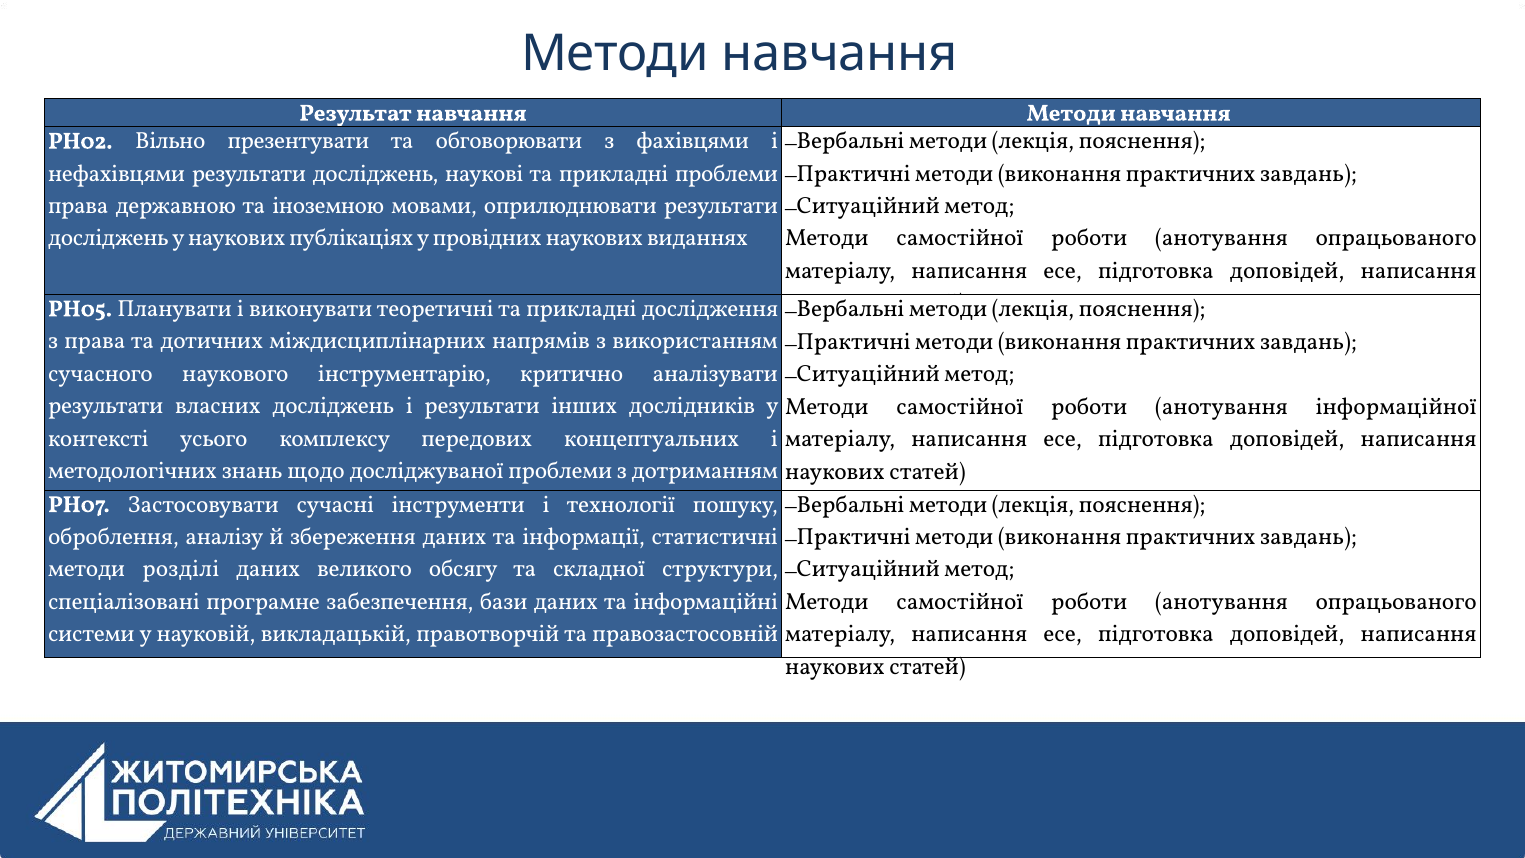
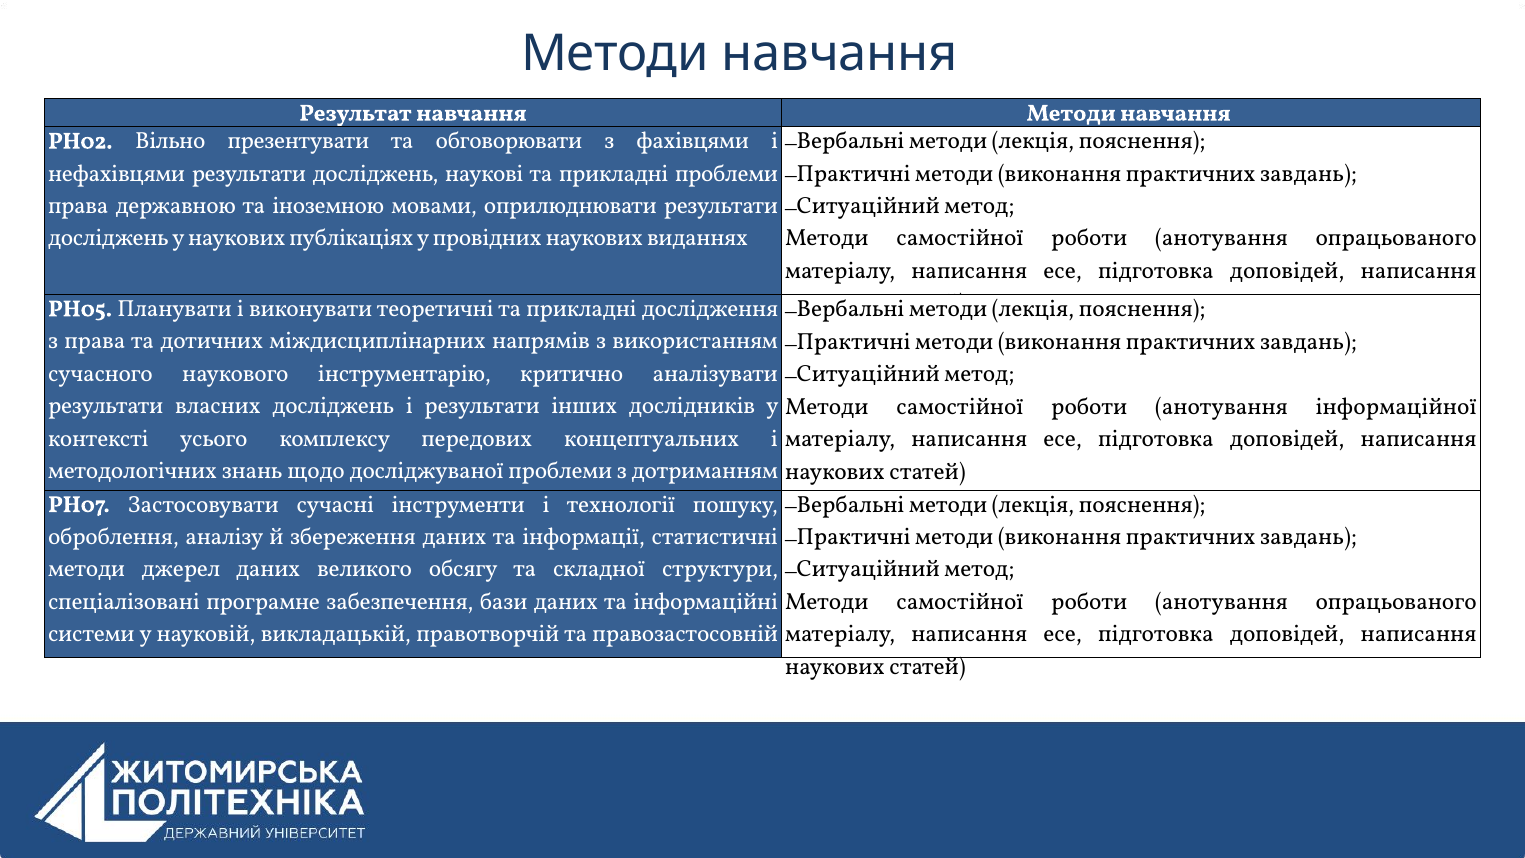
розділі: розділі -> джерел (181, 569)
